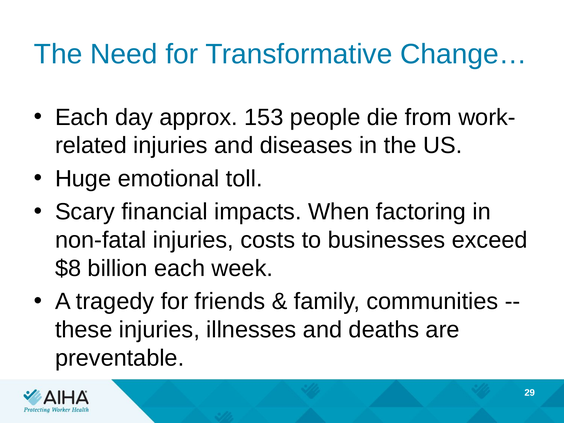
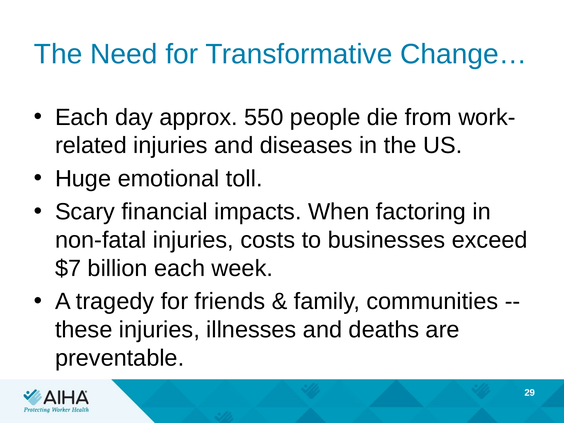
153: 153 -> 550 (264, 117)
$8: $8 -> $7 (68, 268)
